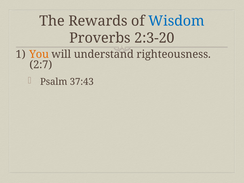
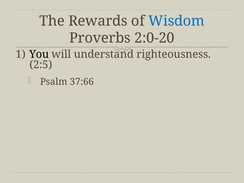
2:3-20: 2:3-20 -> 2:0-20 (154, 38)
You colour: orange -> black (39, 54)
2:7: 2:7 -> 2:5 (41, 65)
37:43: 37:43 -> 37:66 (82, 82)
